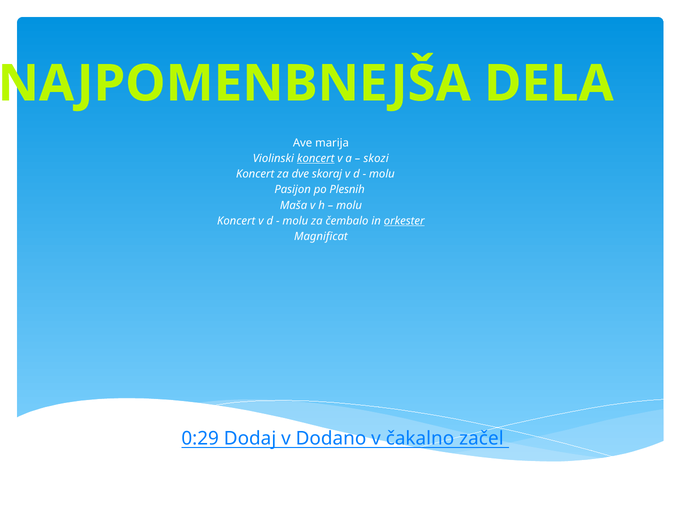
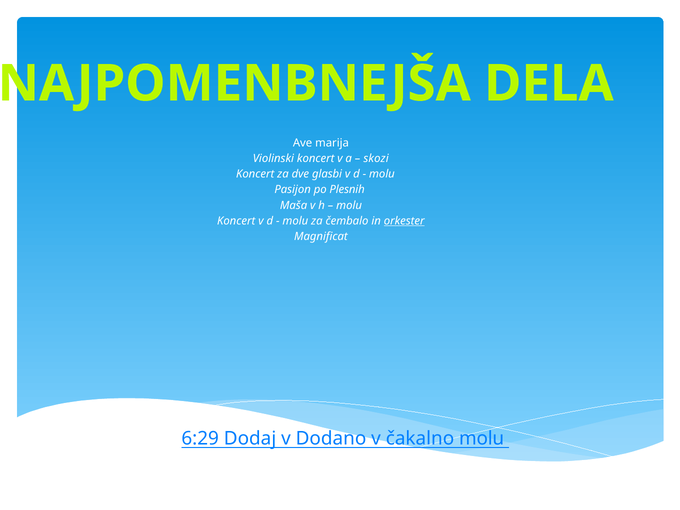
koncert underline: present -> none (316, 158)
skoraj: skoraj -> glasbi (327, 174)
0:29: 0:29 -> 6:29 (200, 439)
čakalno začel: začel -> molu (482, 439)
